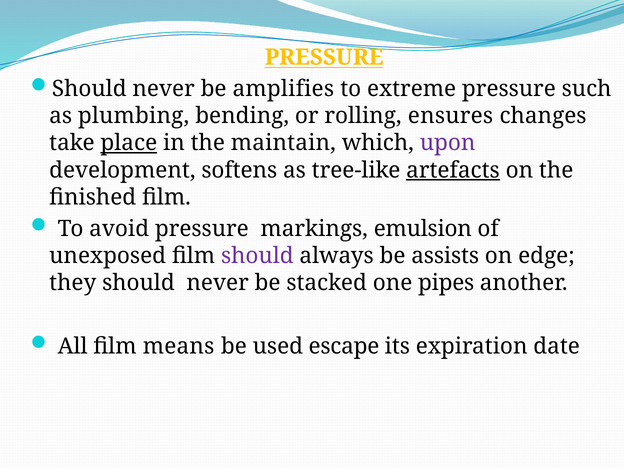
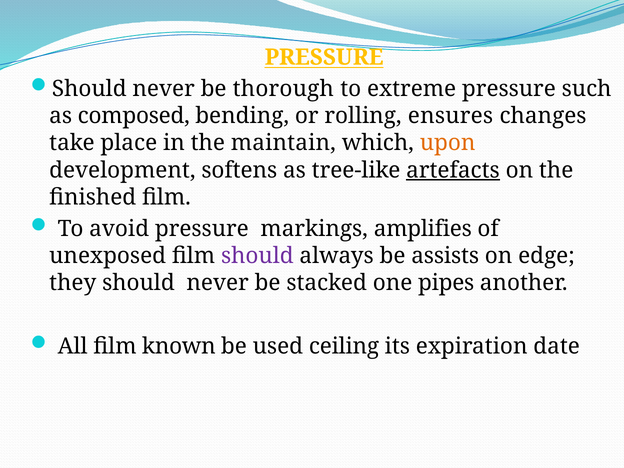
amplifies: amplifies -> thorough (283, 89)
plumbing: plumbing -> composed (134, 116)
place underline: present -> none (129, 143)
upon colour: purple -> orange (448, 143)
emulsion: emulsion -> amplifies (423, 229)
means: means -> known (179, 346)
escape: escape -> ceiling (344, 346)
